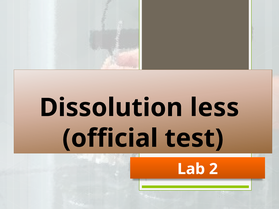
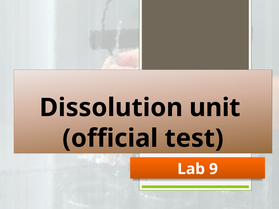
less: less -> unit (215, 108)
2: 2 -> 9 (213, 169)
